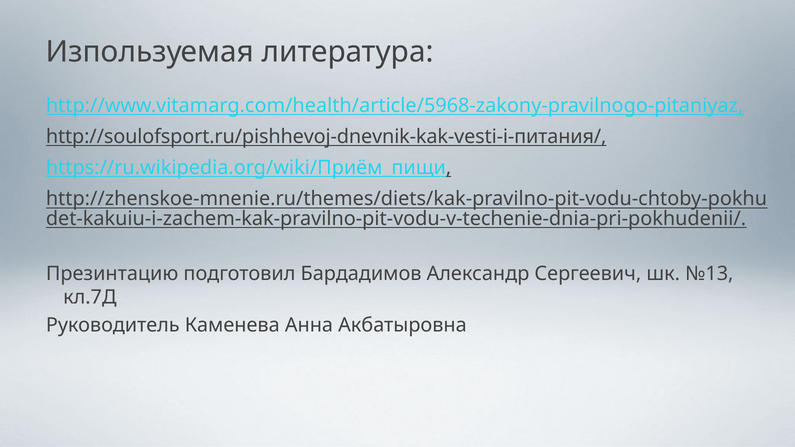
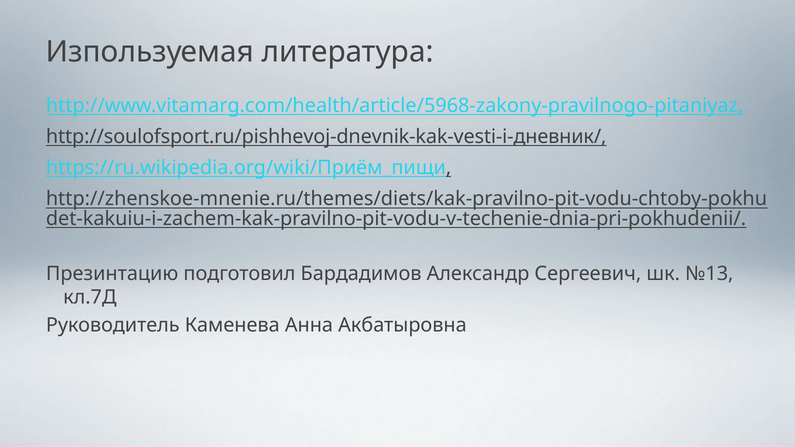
http://soulofsport.ru/pishhevoj-dnevnik-kak-vesti-i-питания/: http://soulofsport.ru/pishhevoj-dnevnik-kak-vesti-i-питания/ -> http://soulofsport.ru/pishhevoj-dnevnik-kak-vesti-i-дневник/ (326, 137)
